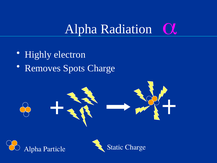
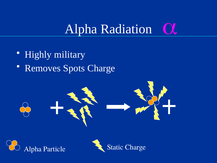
electron: electron -> military (70, 55)
